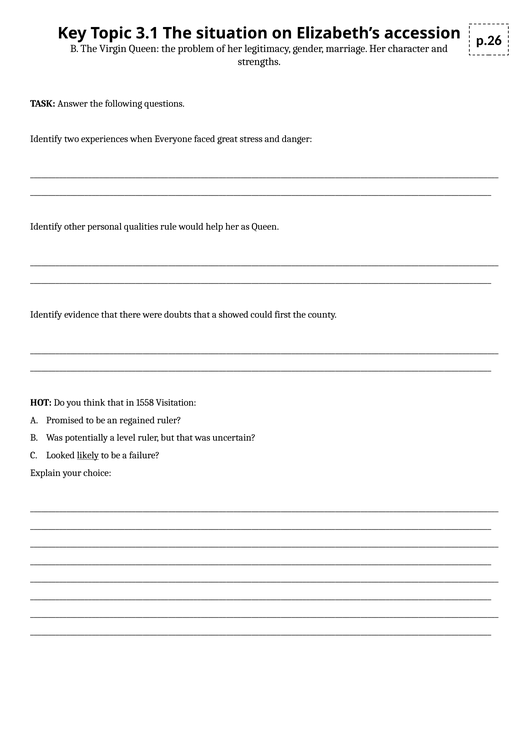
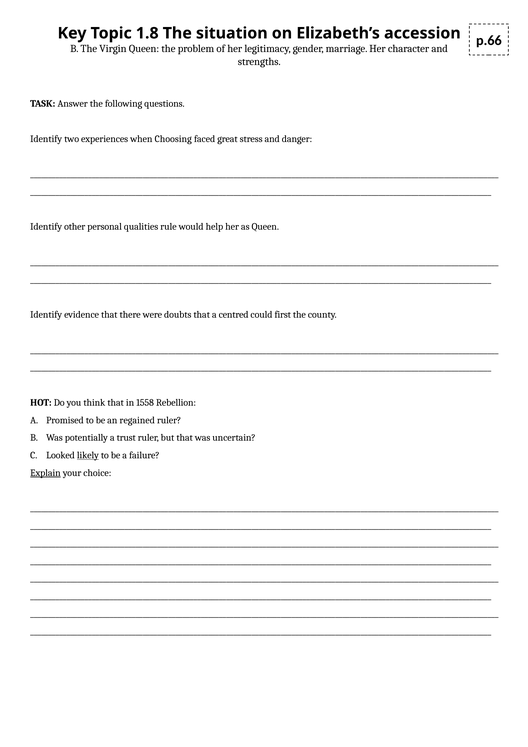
3.1: 3.1 -> 1.8 (147, 33)
p.26: p.26 -> p.66 (489, 41)
Everyone: Everyone -> Choosing (173, 139)
showed: showed -> centred (234, 315)
Visitation: Visitation -> Rebellion (176, 402)
level: level -> trust (126, 438)
Explain underline: none -> present (45, 473)
